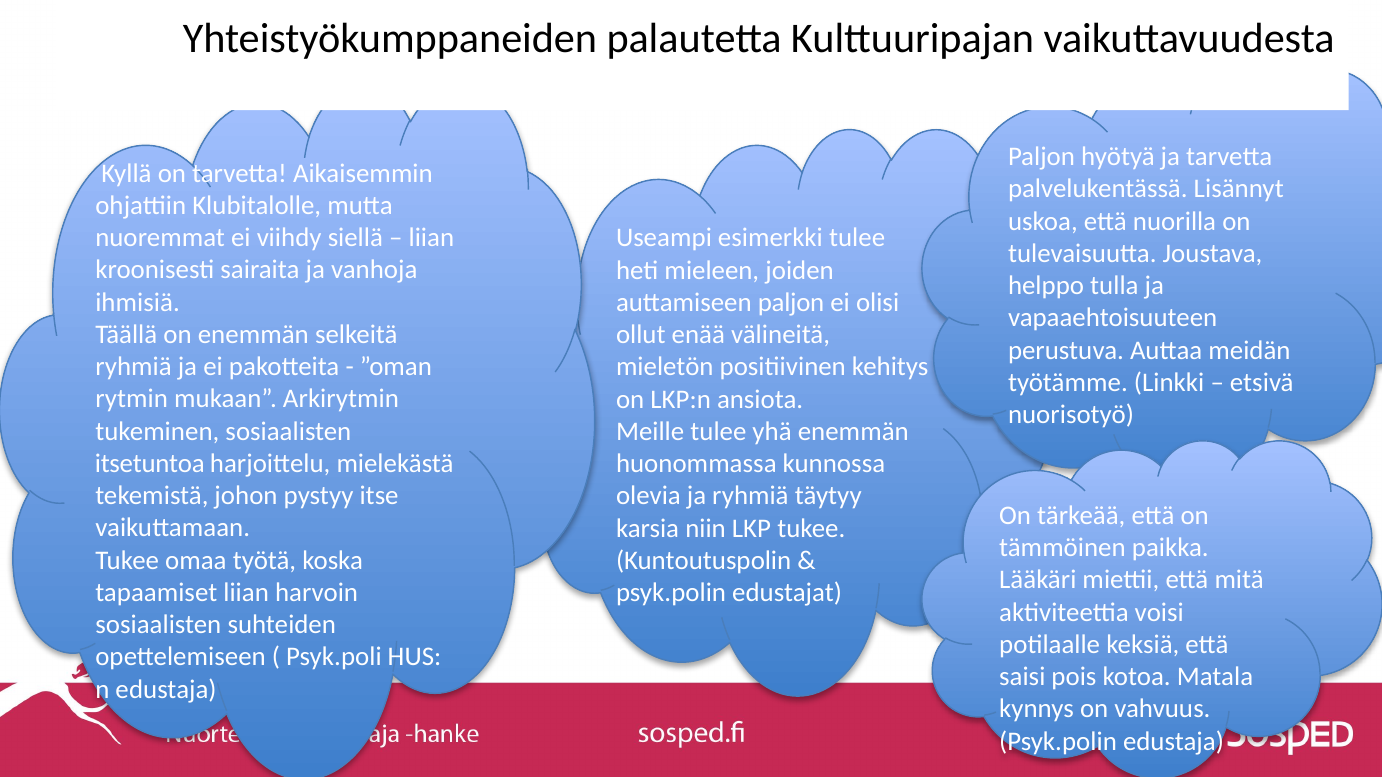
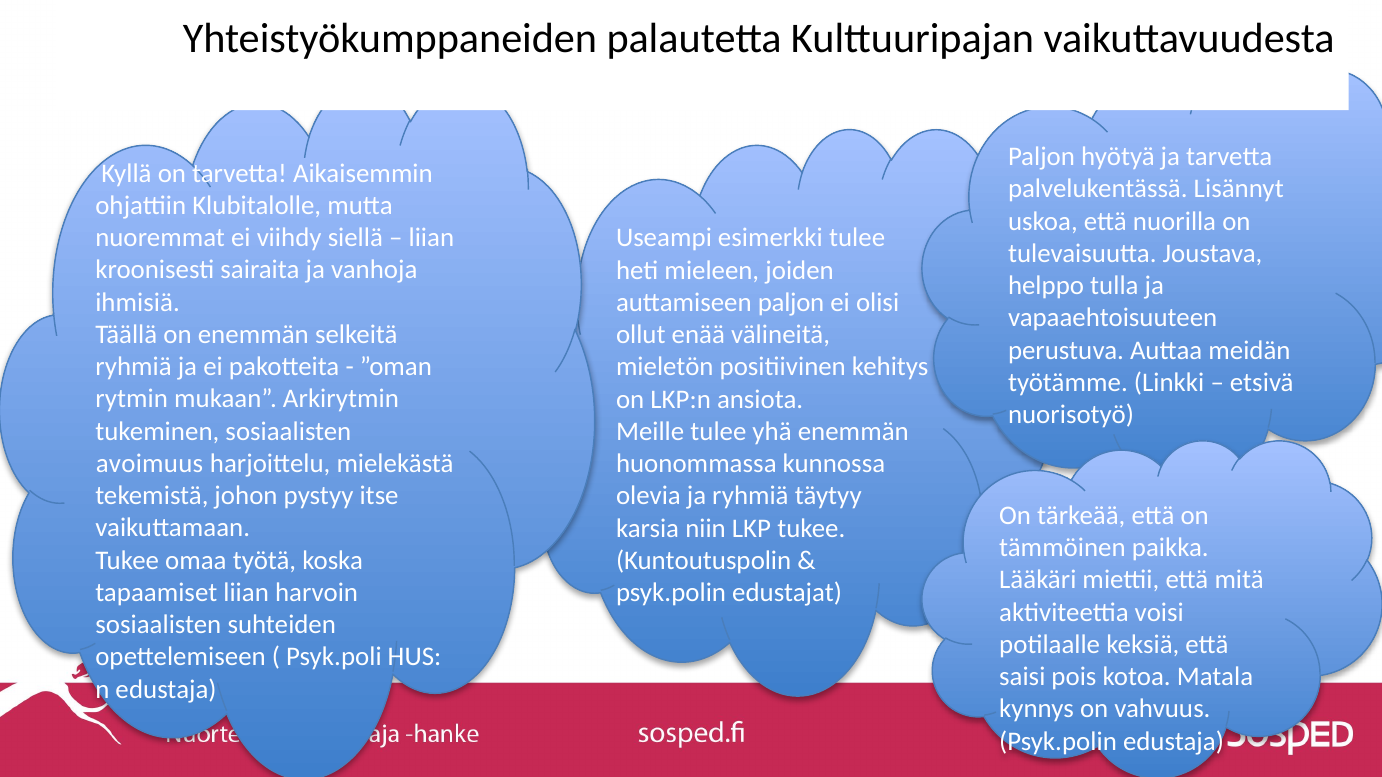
itsetuntoa: itsetuntoa -> avoimuus (150, 464)
